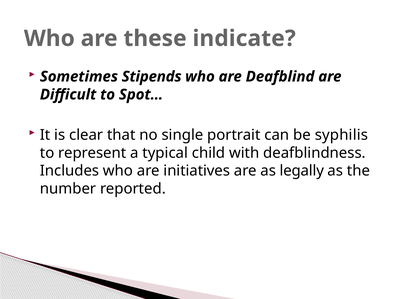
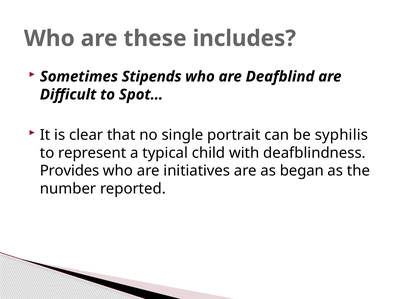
indicate: indicate -> includes (244, 38)
Includes: Includes -> Provides (70, 171)
legally: legally -> began (302, 171)
